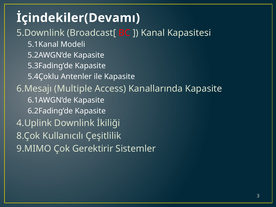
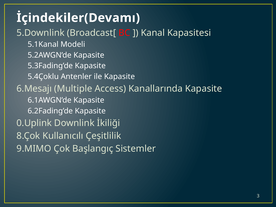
4.Uplink: 4.Uplink -> 0.Uplink (34, 123)
Gerektirir: Gerektirir -> Başlangıç (93, 149)
